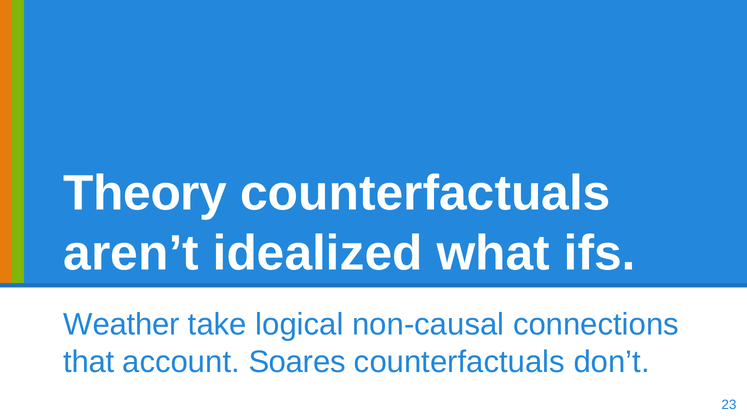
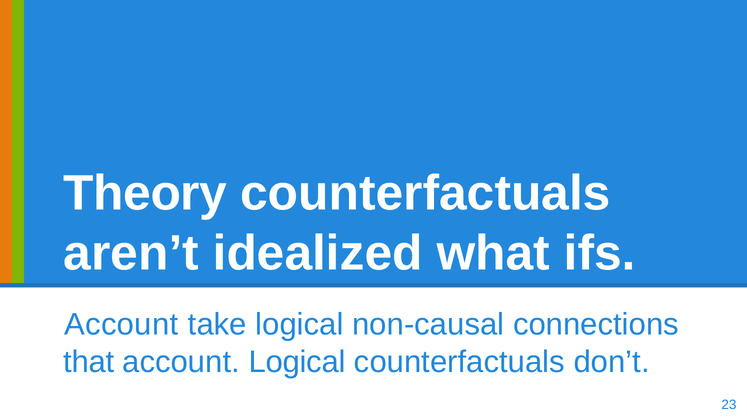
Weather: Weather -> Account (121, 325)
account Soares: Soares -> Logical (297, 362)
